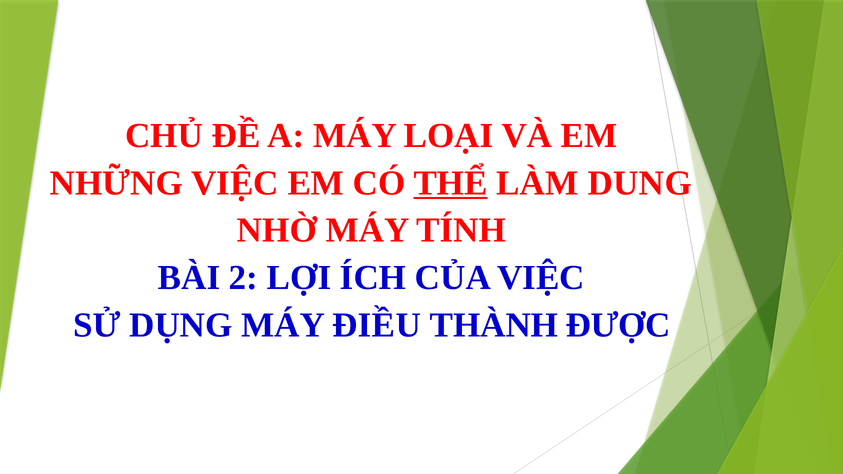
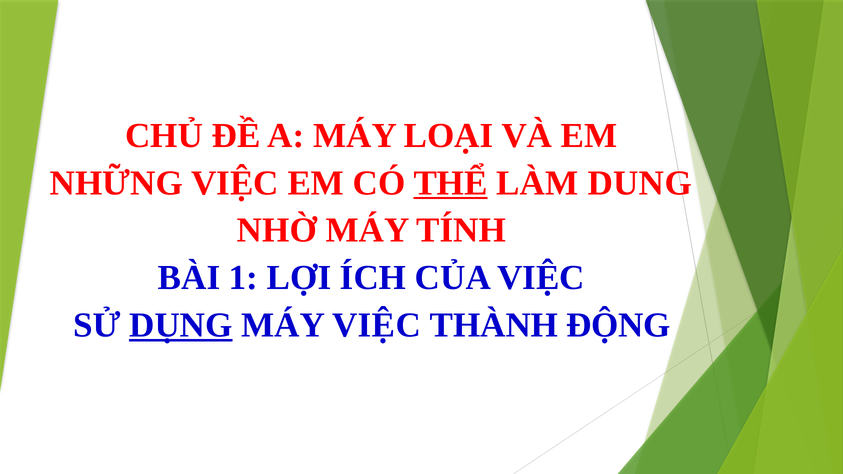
2: 2 -> 1 (244, 278)
DỤNG underline: none -> present (181, 325)
MÁY ĐIỀU: ĐIỀU -> VIỆC (377, 325)
ĐƯỢC: ĐƯỢC -> ĐỘNG (618, 325)
